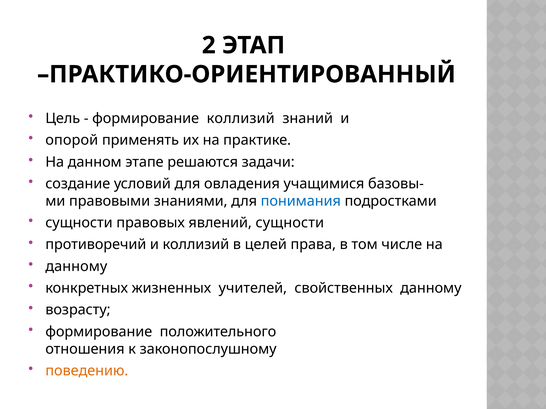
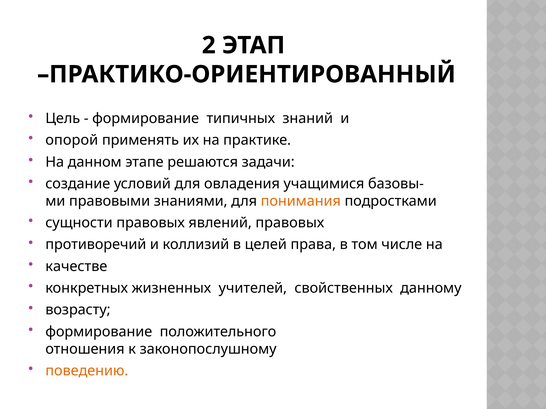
формирование коллизий: коллизий -> типичных (241, 118)
понимания colour: blue -> orange (301, 201)
явлений сущности: сущности -> правовых (290, 223)
данному: данному -> качестве (76, 267)
